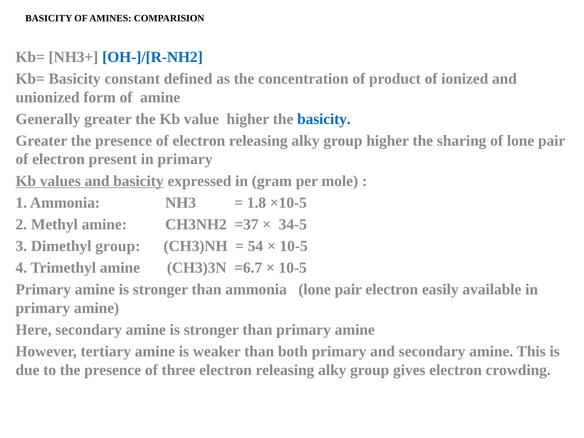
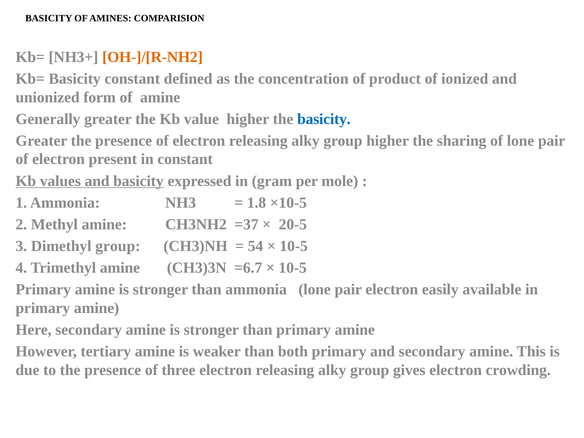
OH-]/[R-NH2 colour: blue -> orange (152, 57)
present in primary: primary -> constant (185, 159)
34-5: 34-5 -> 20-5 (293, 224)
